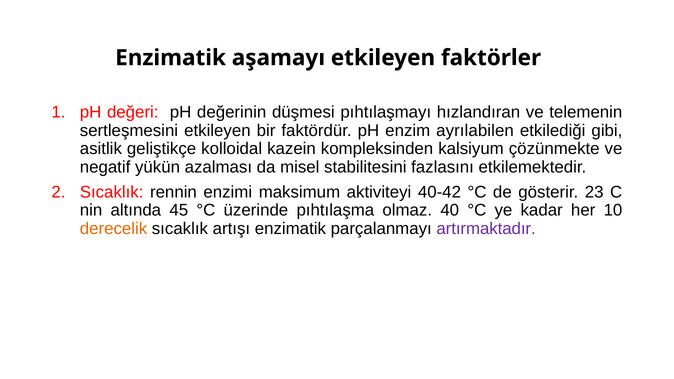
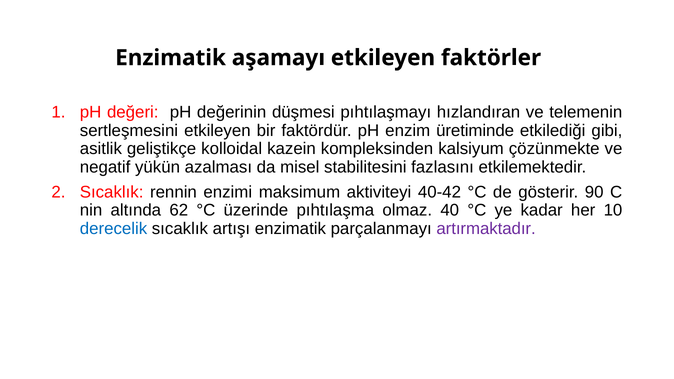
ayrılabilen: ayrılabilen -> üretiminde (475, 131)
23: 23 -> 90 (594, 192)
45: 45 -> 62 (179, 210)
derecelik colour: orange -> blue (114, 229)
